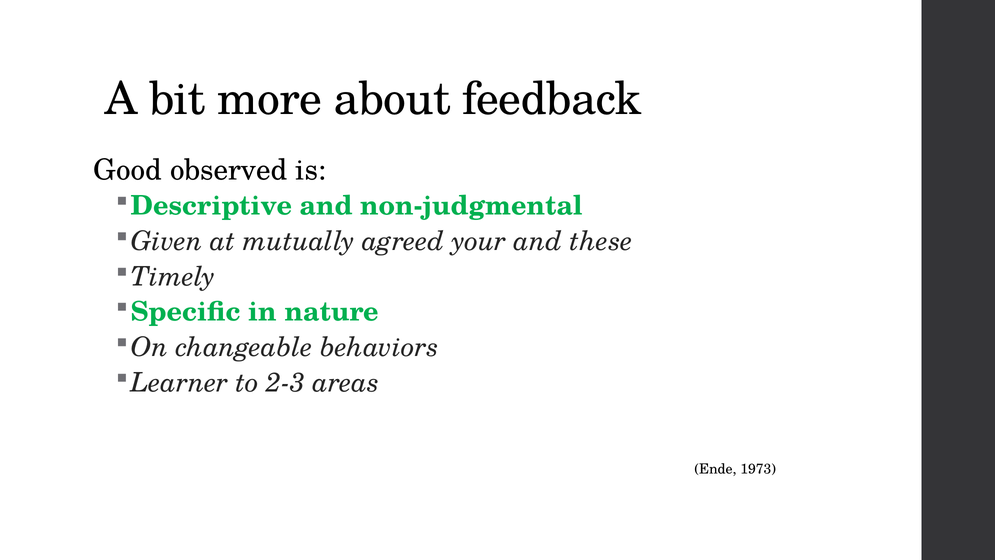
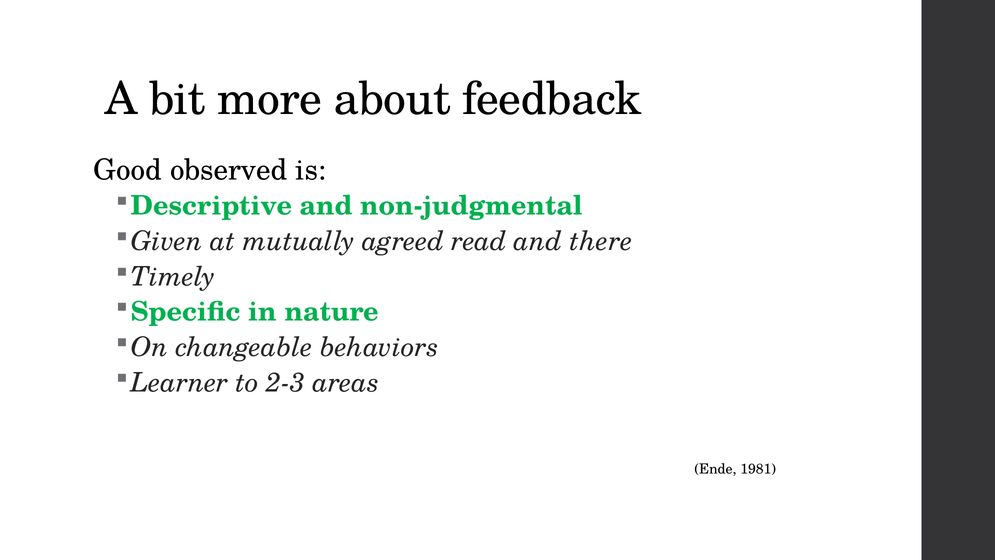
your: your -> read (479, 241)
these: these -> there (601, 241)
1973: 1973 -> 1981 (758, 469)
